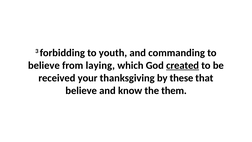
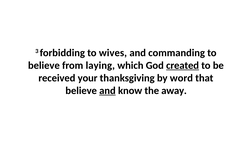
youth: youth -> wives (113, 53)
these: these -> word (181, 78)
and underline: none -> present (107, 91)
them: them -> away (174, 91)
